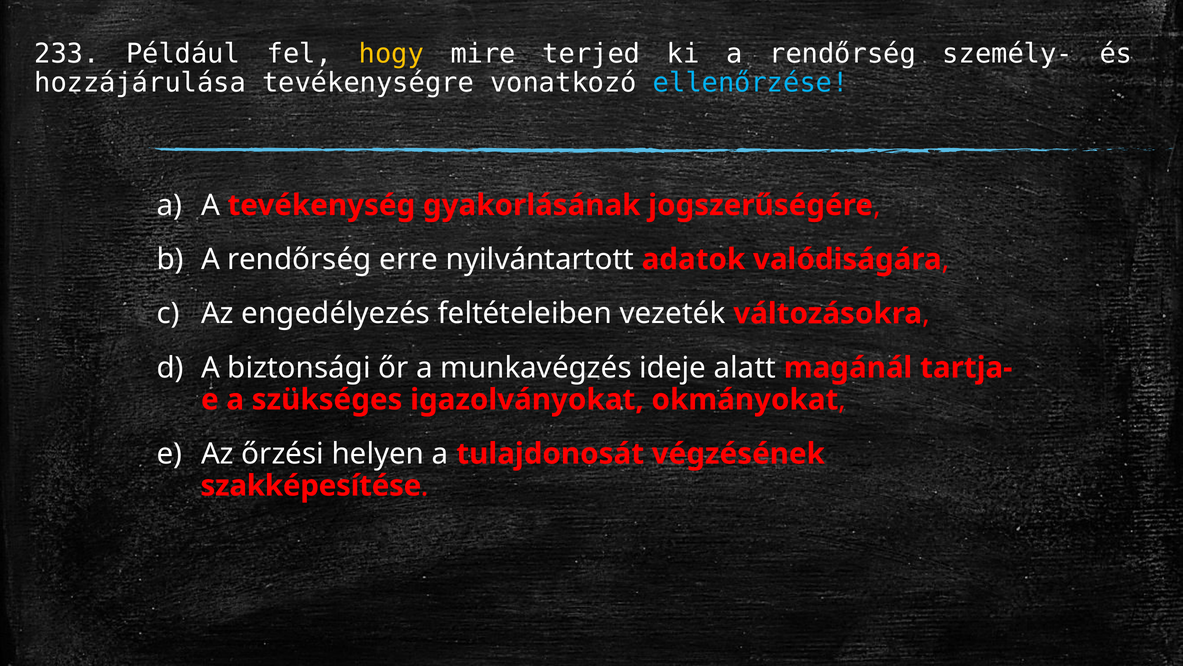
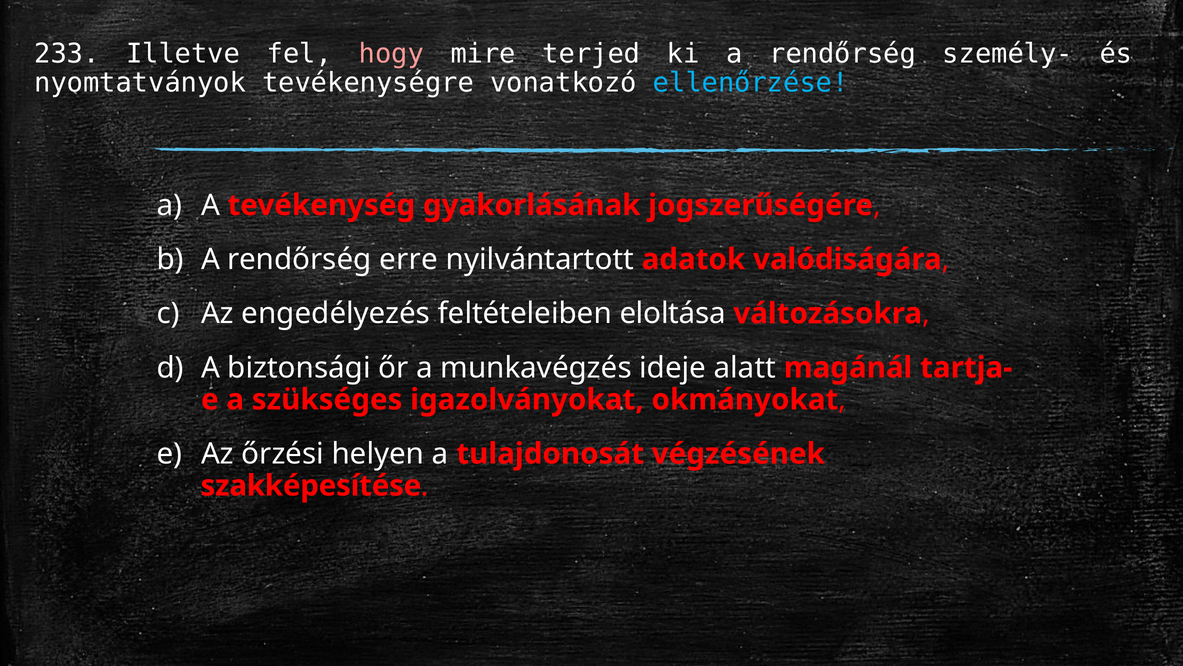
Például: Például -> Illetve (183, 54)
hogy colour: yellow -> pink (391, 54)
hozzájárulása: hozzájárulása -> nyomtatványok (140, 83)
vezeték: vezeték -> eloltása (673, 313)
